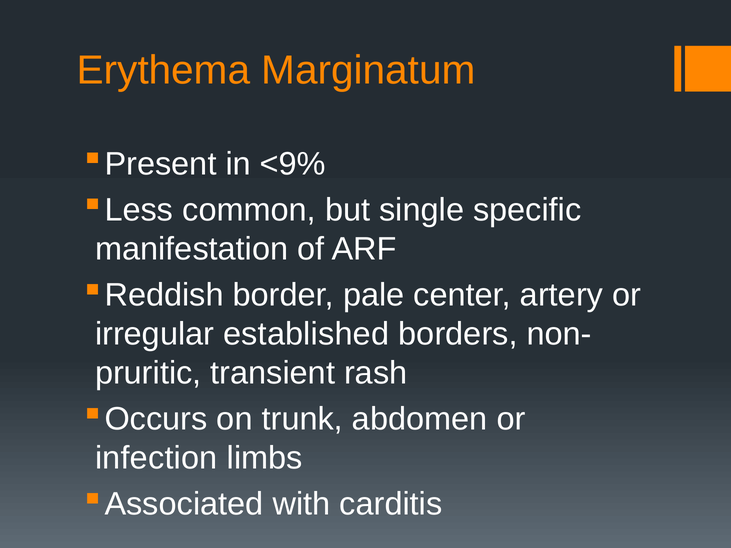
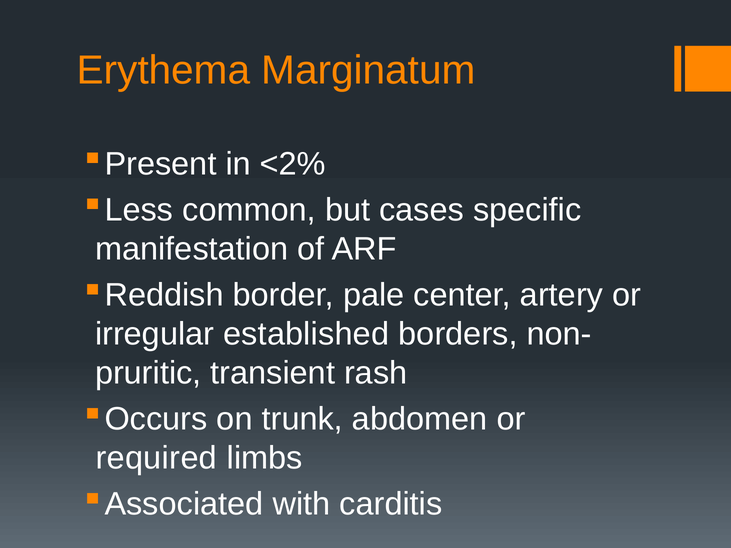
<9%: <9% -> <2% (293, 164)
single: single -> cases (422, 210)
infection: infection -> required (156, 458)
